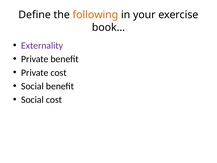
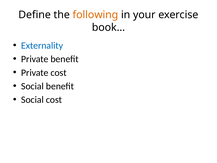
Externality colour: purple -> blue (42, 46)
